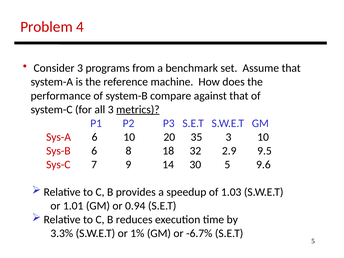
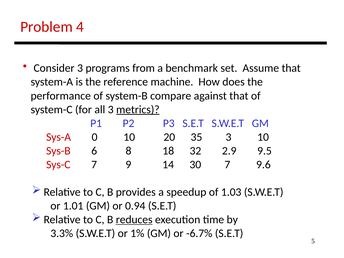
Sys-A 6: 6 -> 0 (95, 137)
30 5: 5 -> 7 (227, 165)
reduces underline: none -> present (134, 220)
